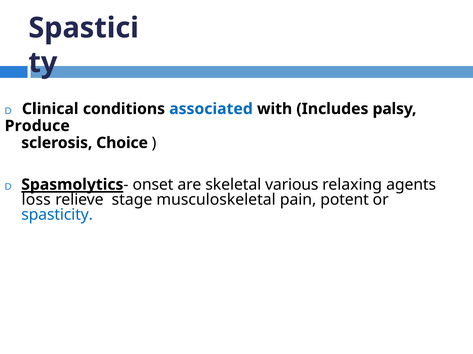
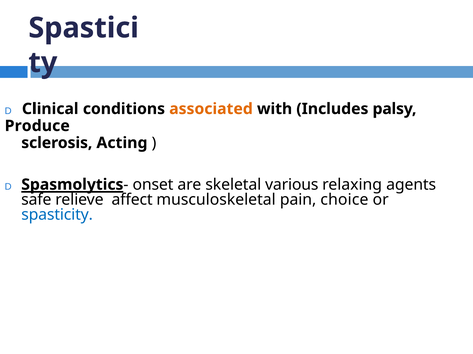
associated colour: blue -> orange (211, 109)
Choice: Choice -> Acting (122, 143)
loss: loss -> safe (36, 200)
stage: stage -> affect (132, 200)
potent: potent -> choice (344, 200)
